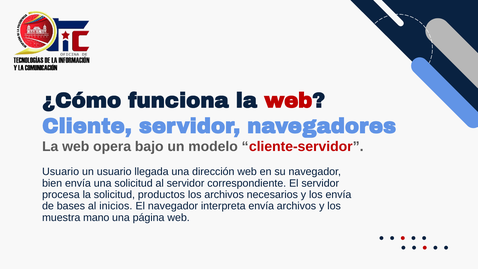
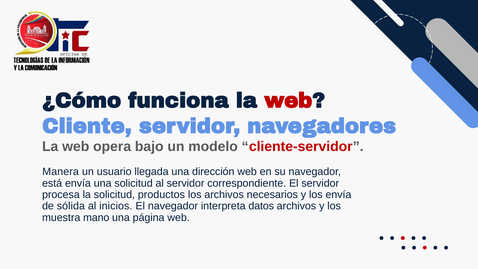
Usuario: Usuario -> Manera (61, 172)
bien: bien -> está (52, 183)
bases: bases -> sólida (71, 206)
interpreta envía: envía -> datos (261, 206)
